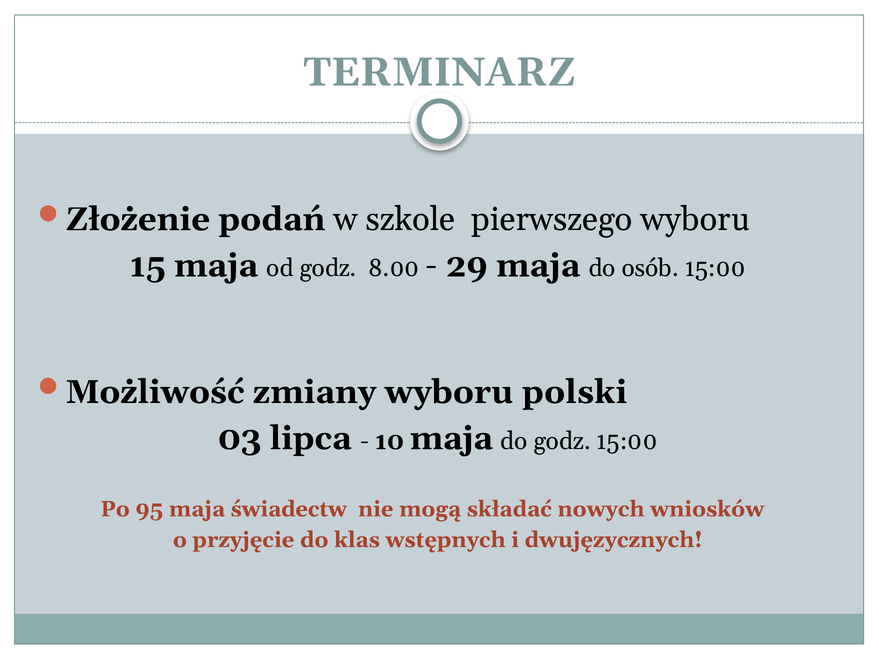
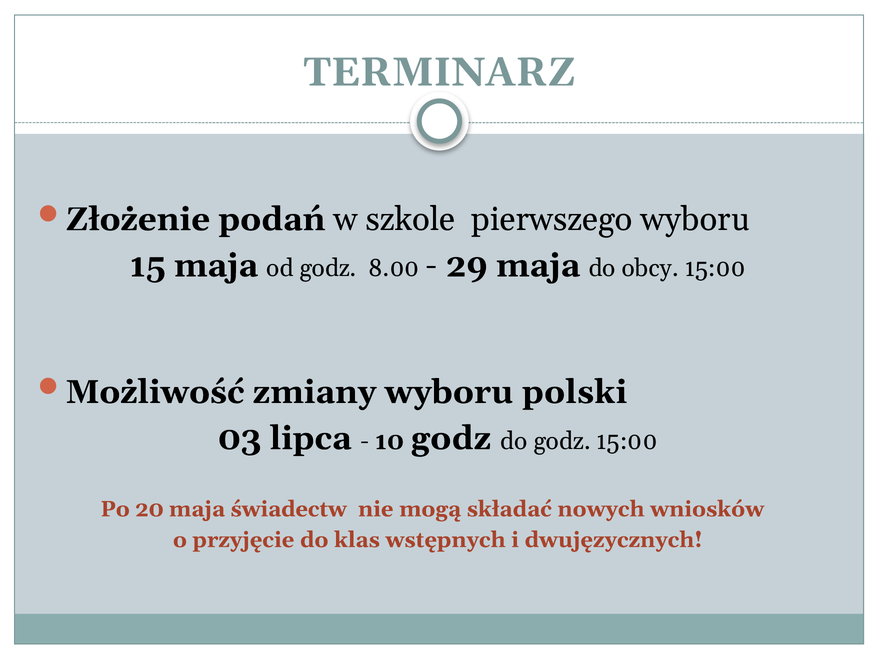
osób: osób -> obcy (650, 268)
10 maja: maja -> godz (451, 438)
95: 95 -> 20 (149, 509)
